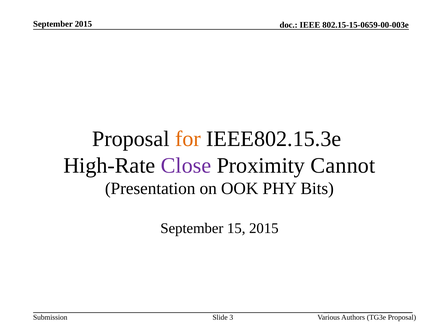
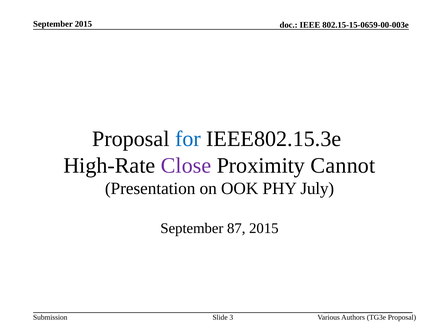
for colour: orange -> blue (188, 139)
Bits: Bits -> July (317, 189)
15: 15 -> 87 (236, 229)
